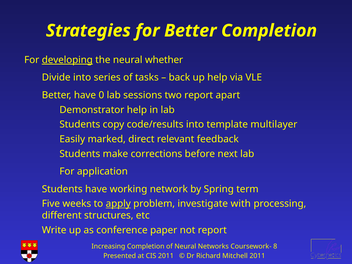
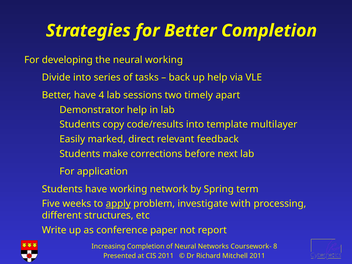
developing underline: present -> none (67, 60)
neural whether: whether -> working (164, 60)
0: 0 -> 4 (101, 95)
two report: report -> timely (199, 95)
